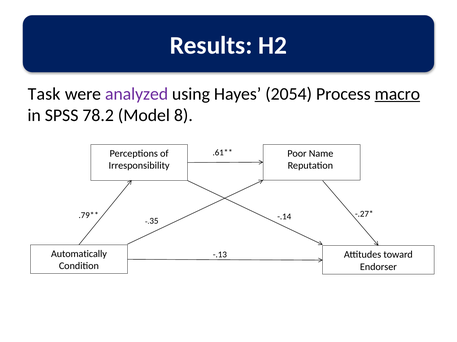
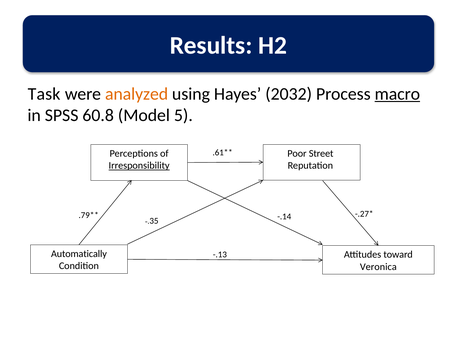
analyzed colour: purple -> orange (137, 94)
2054: 2054 -> 2032 (289, 94)
78.2: 78.2 -> 60.8 (98, 115)
8: 8 -> 5 (183, 115)
Name: Name -> Street (321, 154)
Irresponsibility underline: none -> present (139, 166)
Endorser: Endorser -> Veronica (378, 267)
